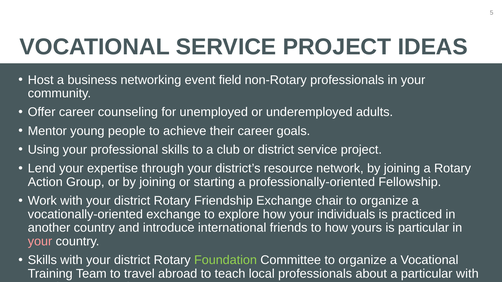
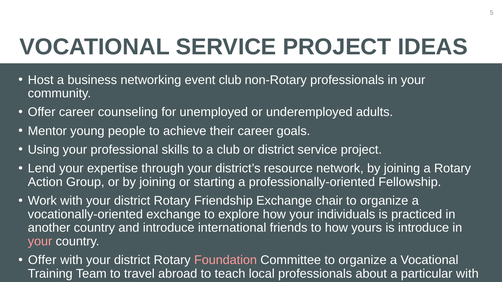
event field: field -> club (230, 80)
is particular: particular -> introduce (424, 228)
Skills: Skills -> Offer (42, 260)
Foundation colour: light green -> pink (226, 260)
